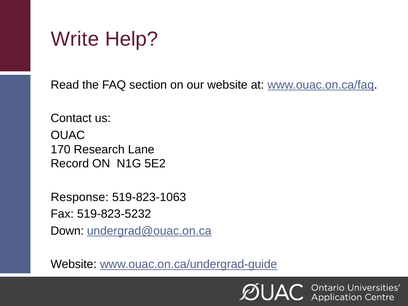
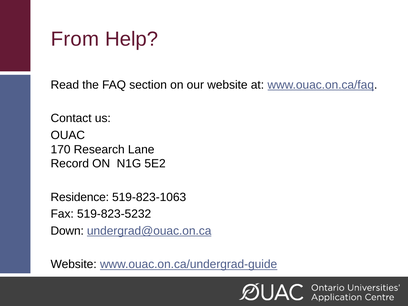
Write: Write -> From (75, 39)
Response: Response -> Residence (80, 197)
